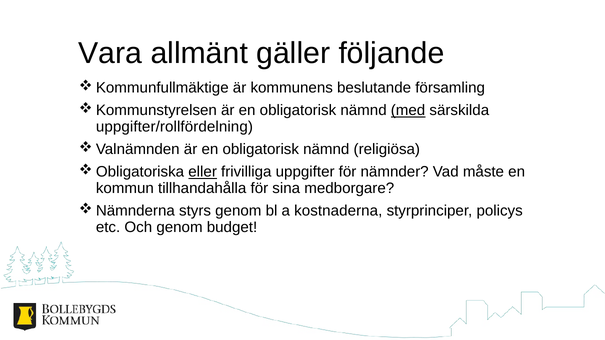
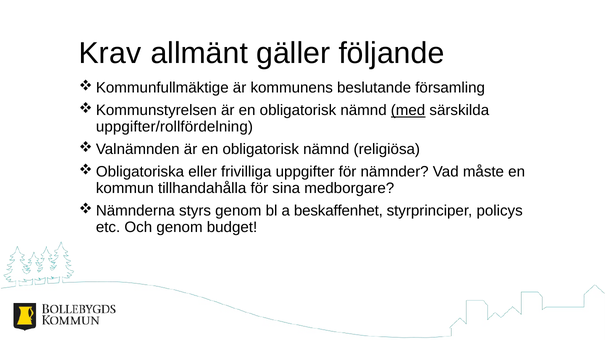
Vara: Vara -> Krav (110, 53)
eller underline: present -> none (203, 172)
kostnaderna: kostnaderna -> beskaffenhet (338, 211)
